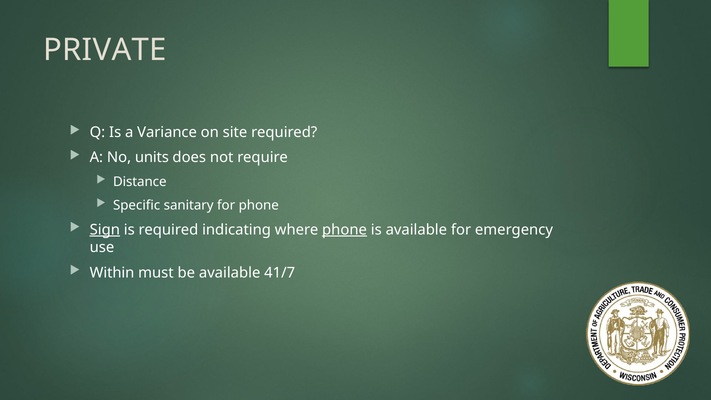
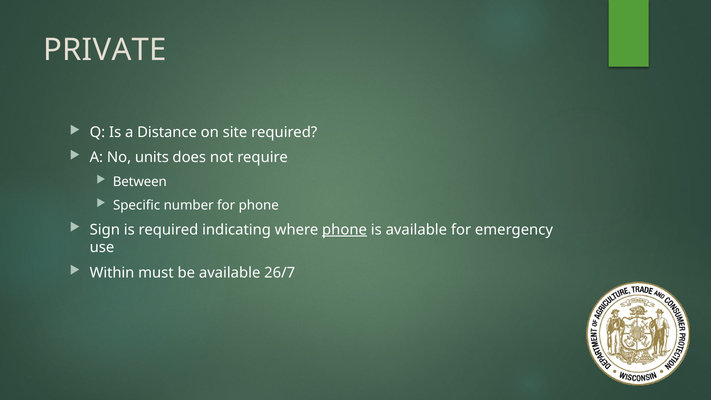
Variance: Variance -> Distance (167, 132)
Distance: Distance -> Between (140, 182)
sanitary: sanitary -> number (189, 205)
Sign underline: present -> none (105, 230)
41/7: 41/7 -> 26/7 (280, 273)
